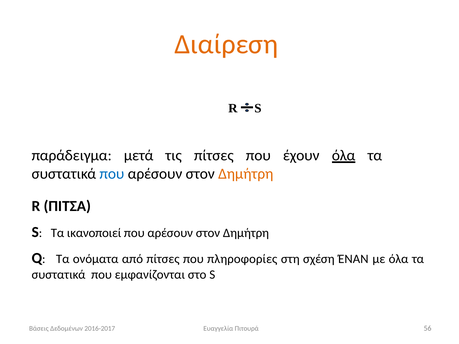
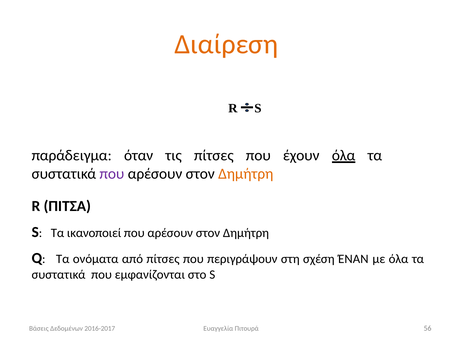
μετά: μετά -> όταν (139, 156)
που colour: blue -> purple (112, 174)
πληροφορίες: πληροφορίες -> περιγράψουν (242, 259)
